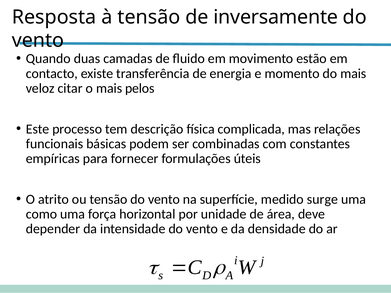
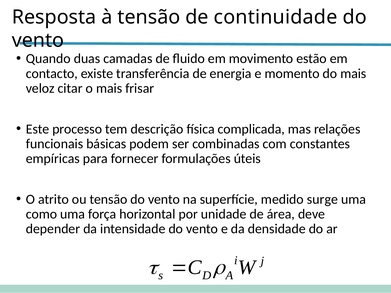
inversamente: inversamente -> continuidade (276, 17)
pelos: pelos -> frisar (140, 88)
